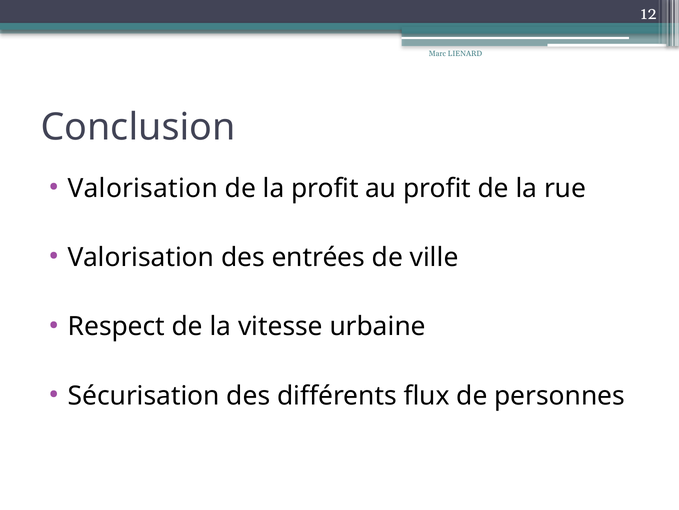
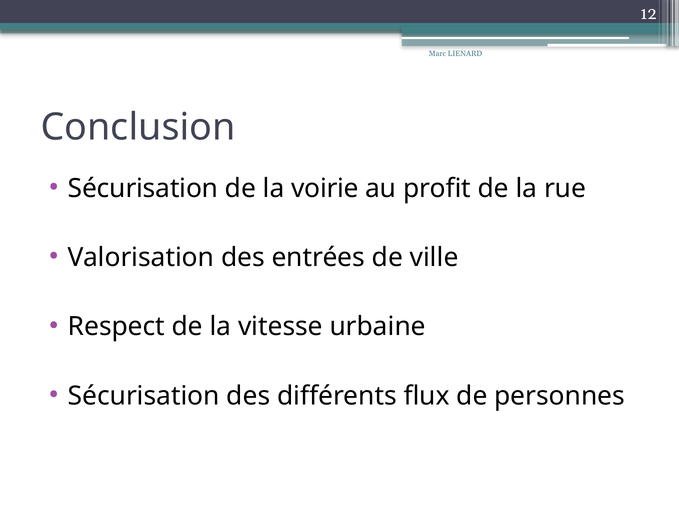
Valorisation: Valorisation -> Sécurisation (143, 188)
la profit: profit -> voirie (325, 188)
